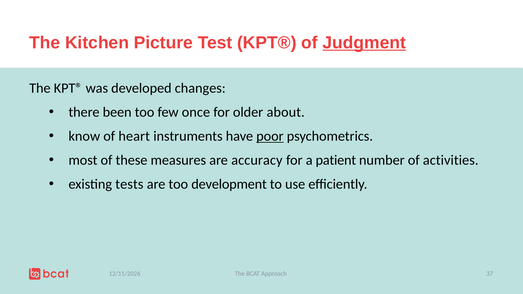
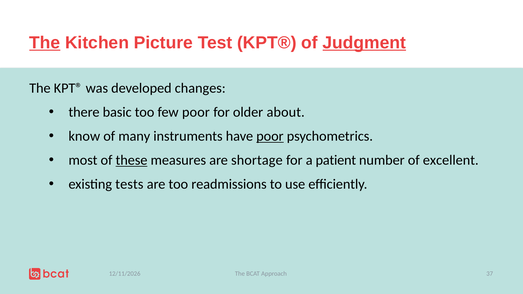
The underline: none -> present (45, 43)
been: been -> basic (117, 112)
few once: once -> poor (196, 112)
heart: heart -> many (134, 136)
these underline: none -> present (132, 160)
accuracy: accuracy -> shortage (257, 160)
activities: activities -> excellent (451, 160)
development: development -> readmissions (229, 184)
